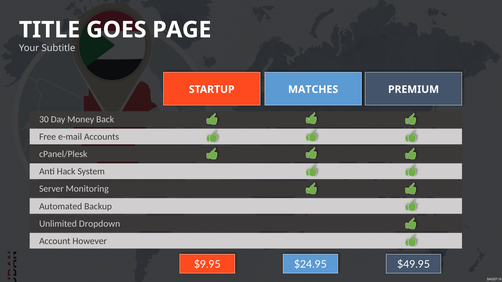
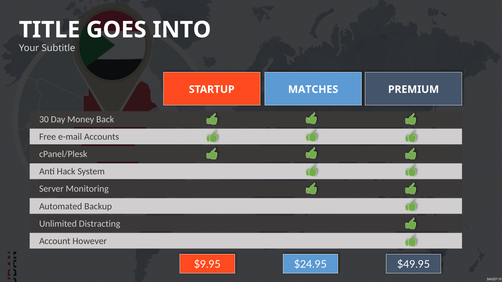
PAGE: PAGE -> INTO (182, 30)
Dropdown: Dropdown -> Distracting (100, 224)
